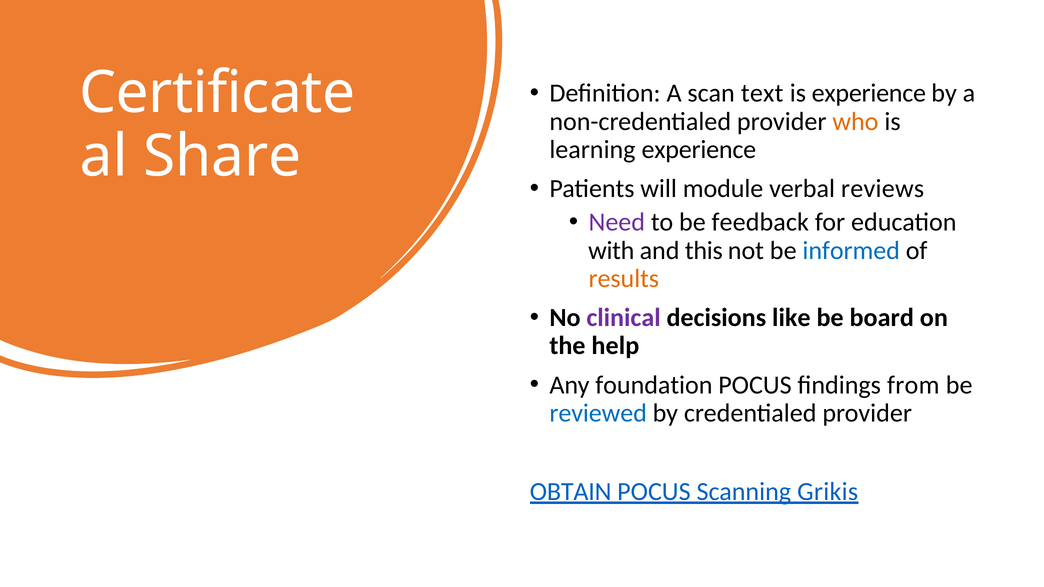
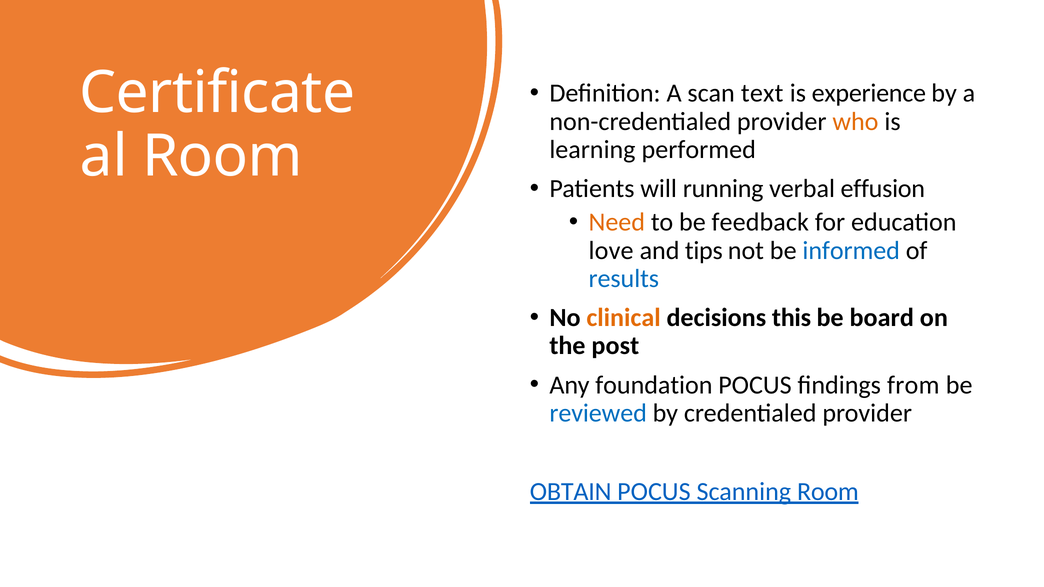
learning experience: experience -> performed (699, 150)
Share: Share -> Room (222, 156)
module: module -> running (723, 189)
reviews: reviews -> effusion (883, 189)
Need colour: purple -> orange (617, 222)
with: with -> love (611, 251)
this: this -> tips (704, 251)
results colour: orange -> blue (624, 279)
clinical colour: purple -> orange (624, 318)
like: like -> this (792, 318)
help: help -> post (615, 346)
Scanning Grikis: Grikis -> Room (828, 492)
